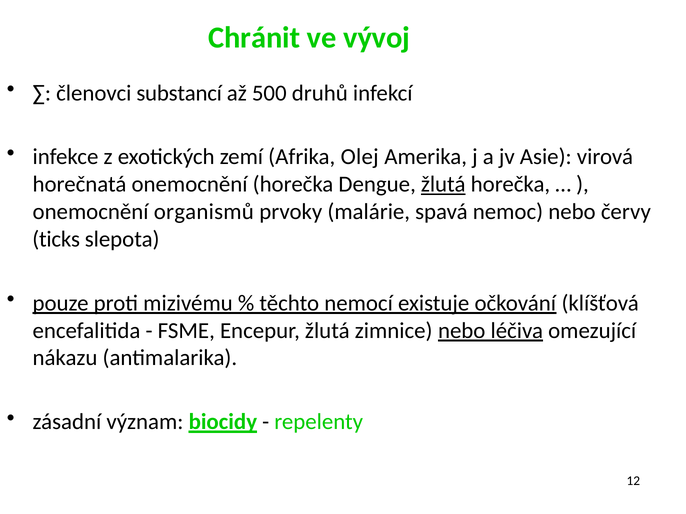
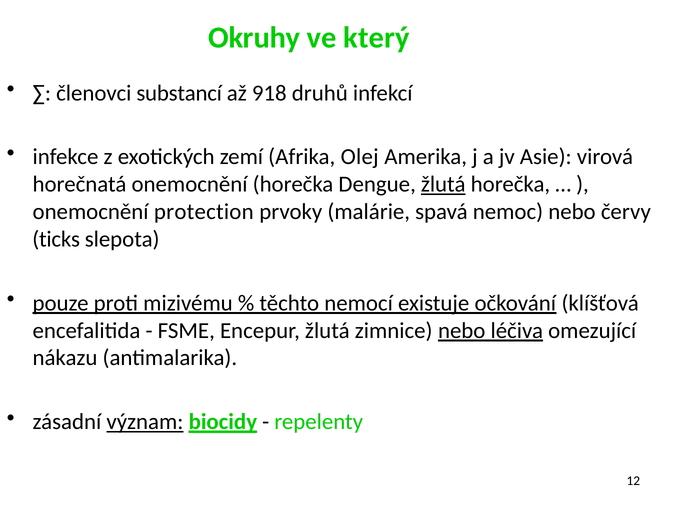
Chránit: Chránit -> Okruhy (254, 38)
vývoj: vývoj -> který (377, 38)
500: 500 -> 918 (269, 93)
organismů: organismů -> protection (204, 212)
význam underline: none -> present (145, 422)
